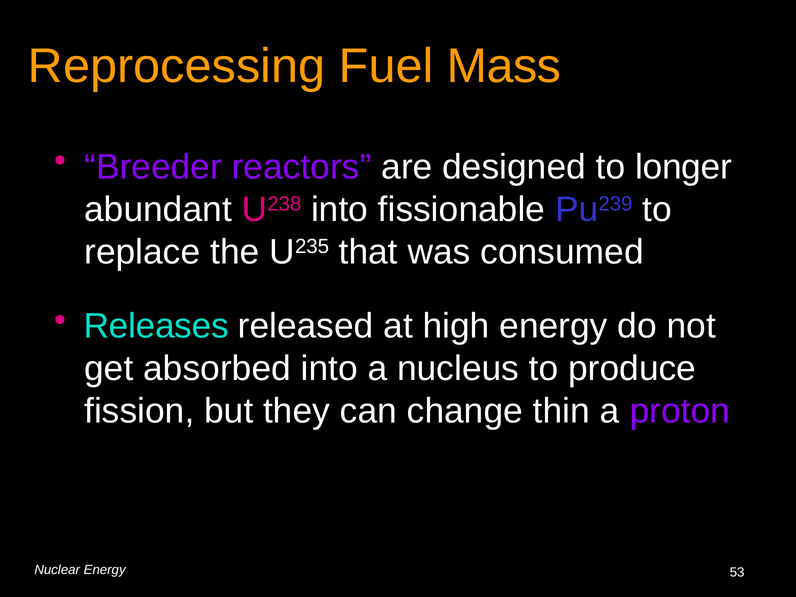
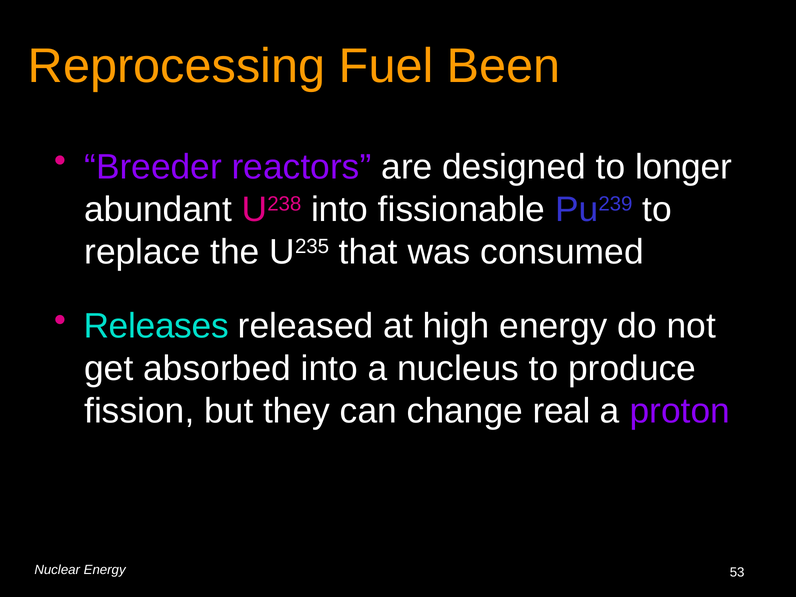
Mass: Mass -> Been (504, 66)
thin: thin -> real (562, 411)
